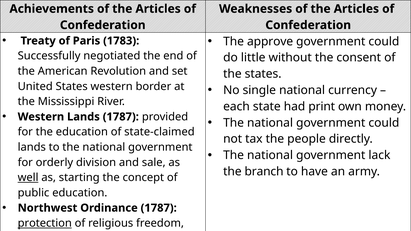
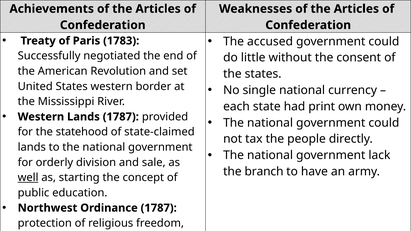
approve: approve -> accused (270, 41)
the education: education -> statehood (82, 132)
protection underline: present -> none (45, 223)
